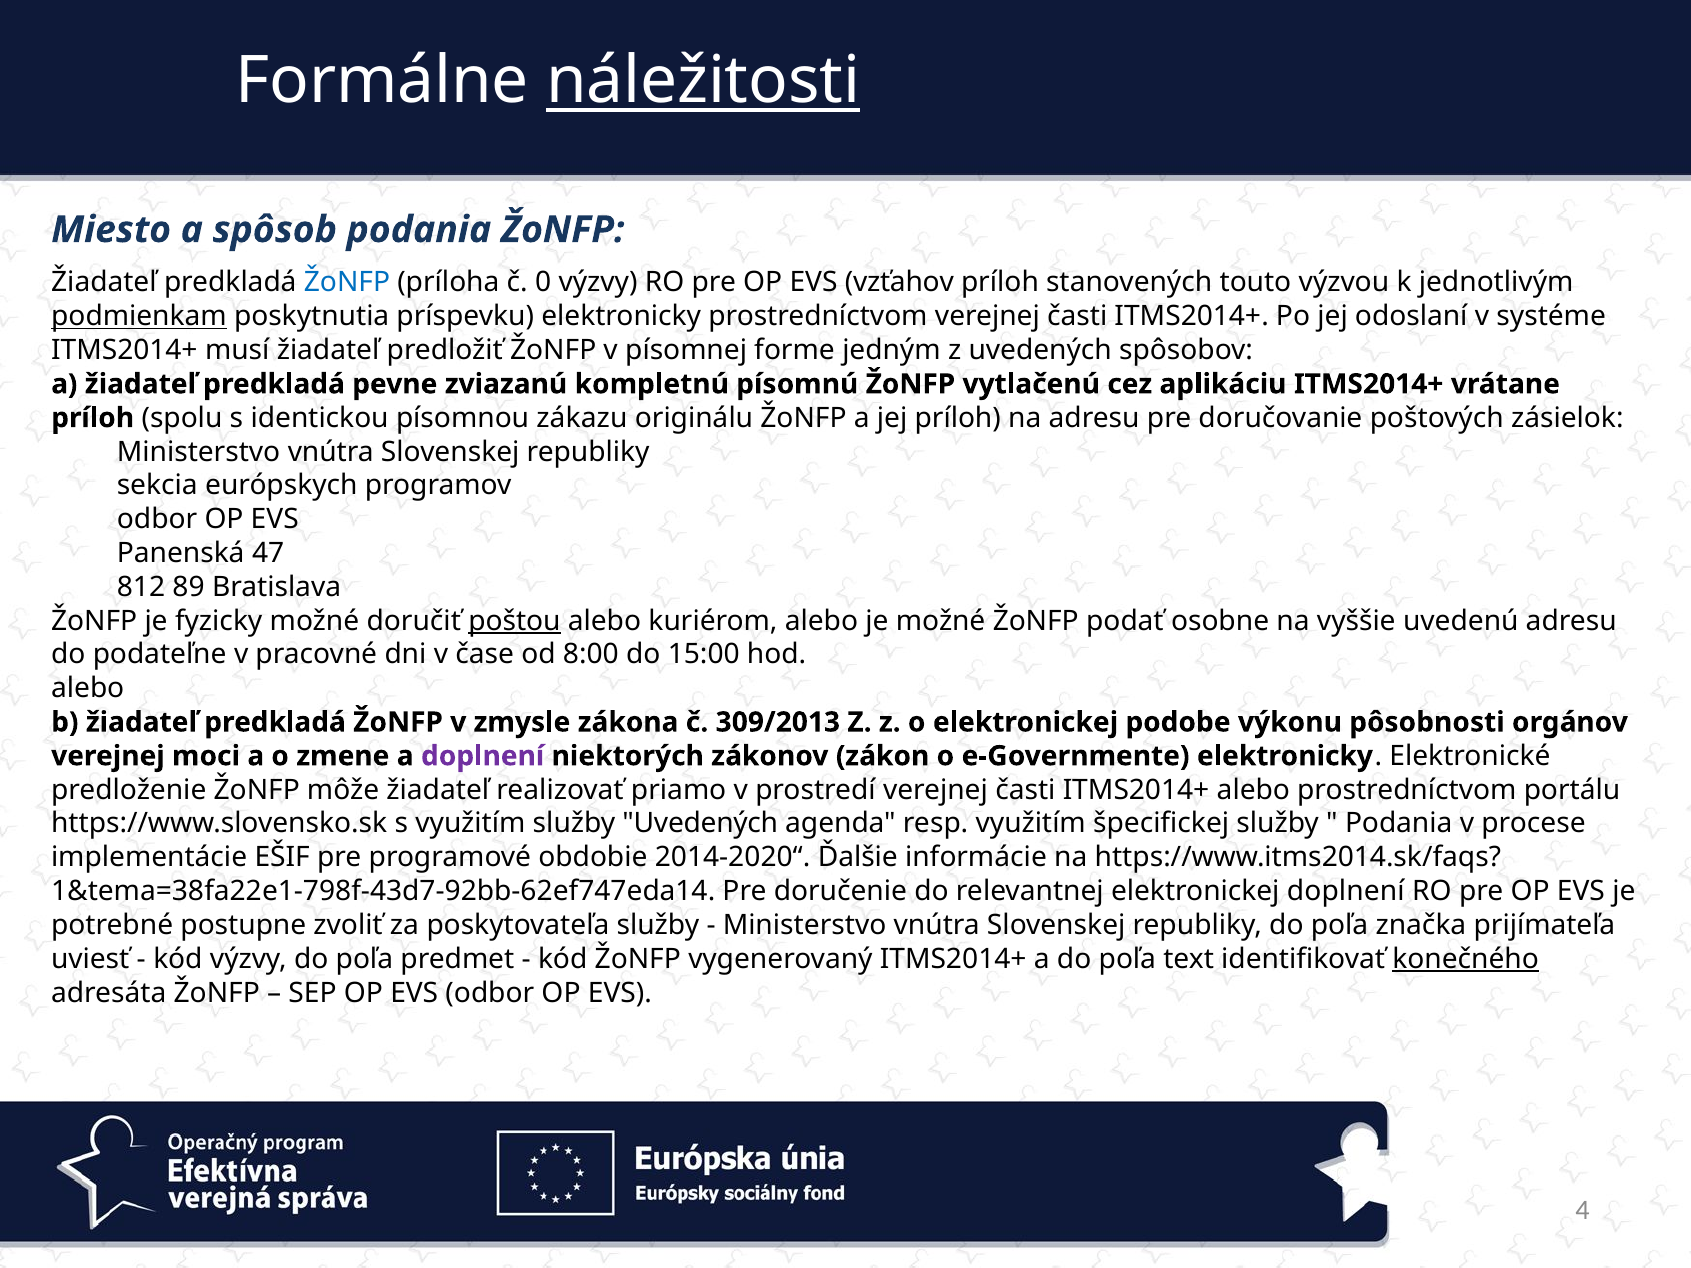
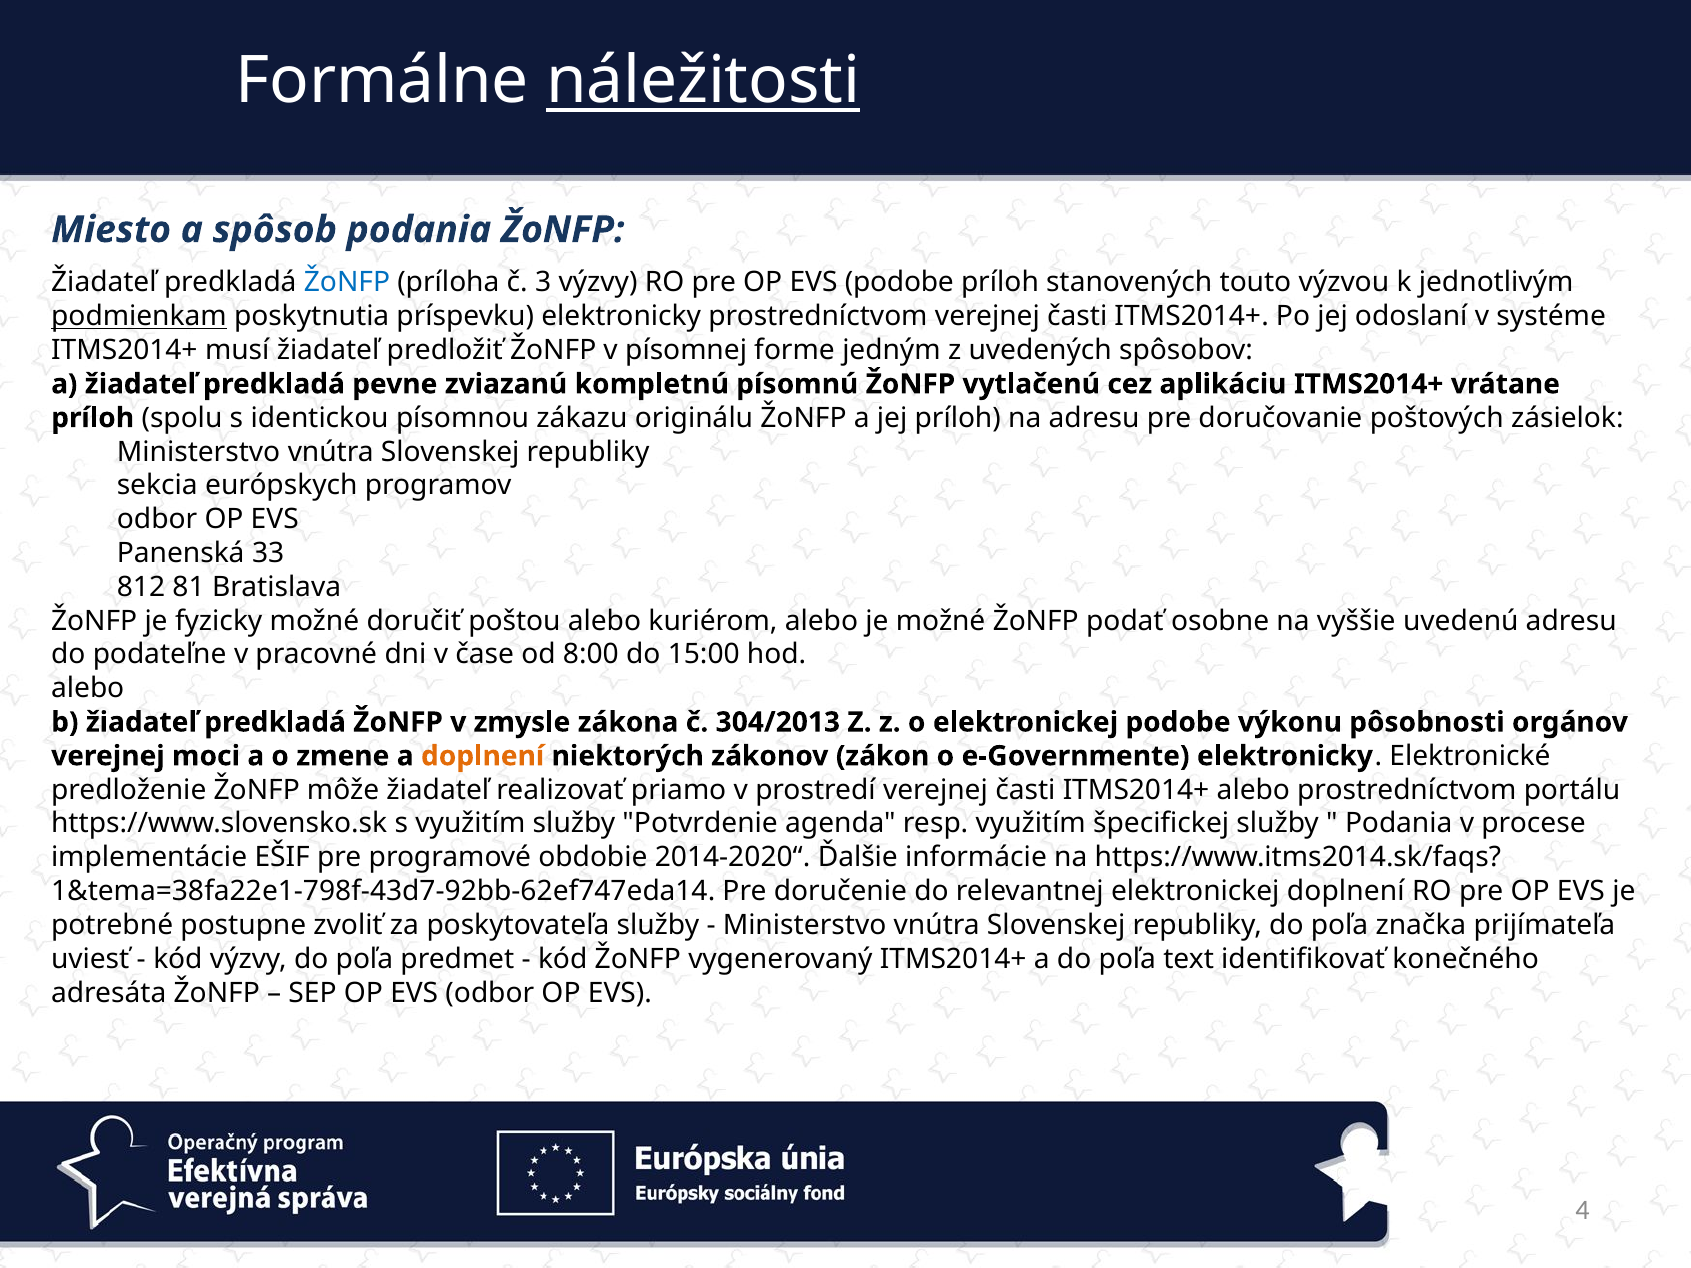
0: 0 -> 3 (543, 283)
EVS vzťahov: vzťahov -> podobe (899, 283)
47: 47 -> 33 (268, 553)
89: 89 -> 81 (189, 587)
poštou underline: present -> none (514, 621)
309/2013: 309/2013 -> 304/2013 (778, 722)
doplnení colour: purple -> orange (483, 756)
služby Uvedených: Uvedených -> Potvrdenie (700, 824)
konečného underline: present -> none (1466, 959)
